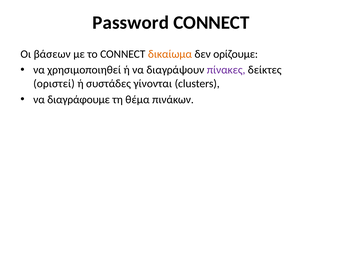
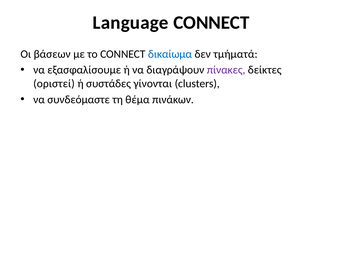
Password: Password -> Language (131, 23)
δικαίωμα colour: orange -> blue (170, 54)
ορίζουμε: ορίζουμε -> τμήματά (236, 54)
χρησιμοποιηθεί: χρησιμοποιηθεί -> εξασφαλίσουμε (84, 70)
διαγράφουμε: διαγράφουμε -> συνδεόμαστε (79, 99)
